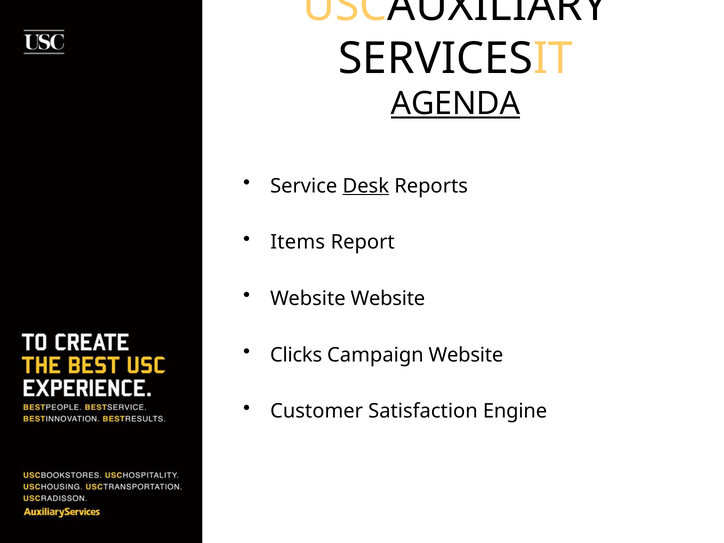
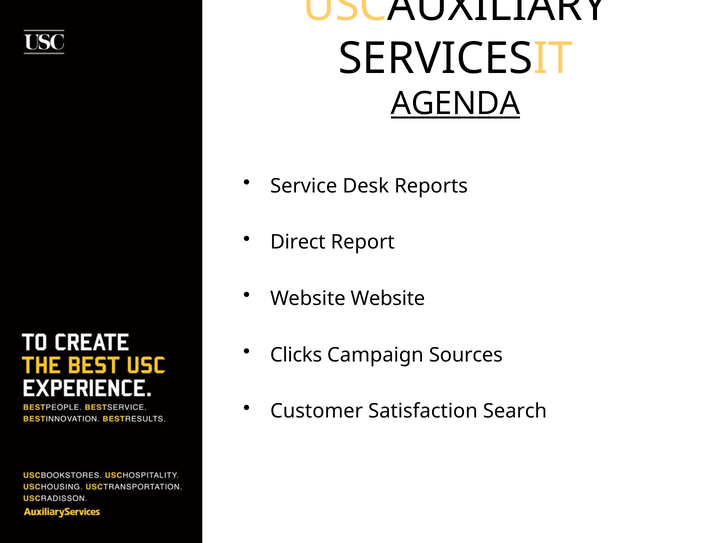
Desk underline: present -> none (366, 186)
Items: Items -> Direct (298, 242)
Campaign Website: Website -> Sources (466, 355)
Engine: Engine -> Search (515, 411)
